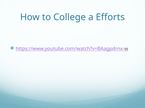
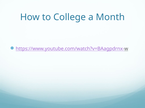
Efforts: Efforts -> Month (110, 17)
